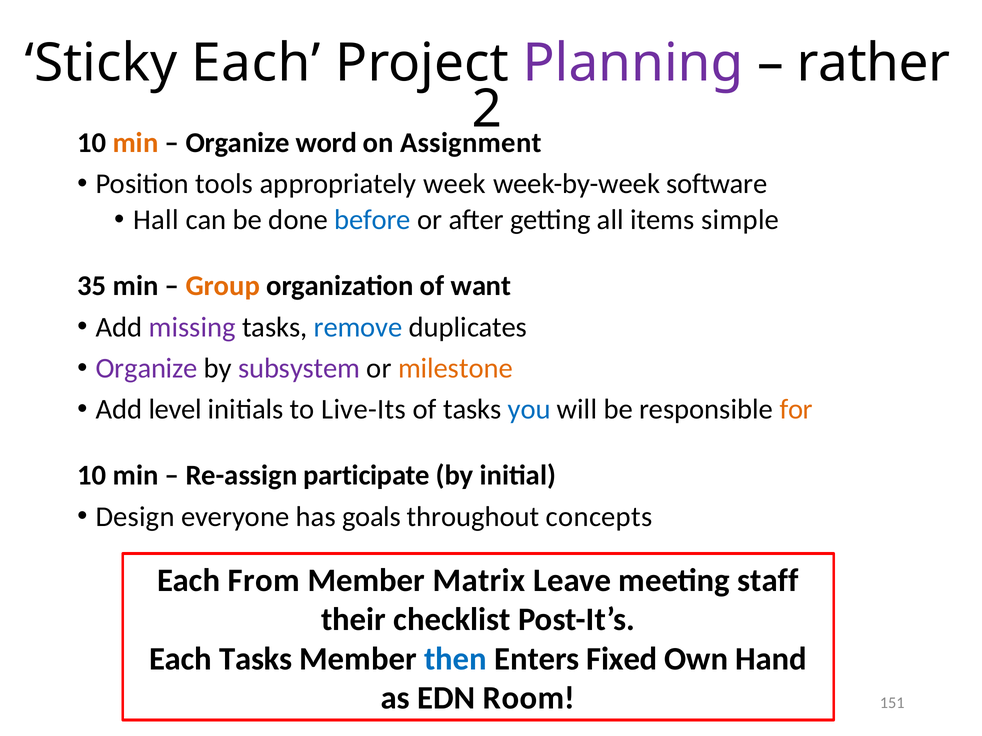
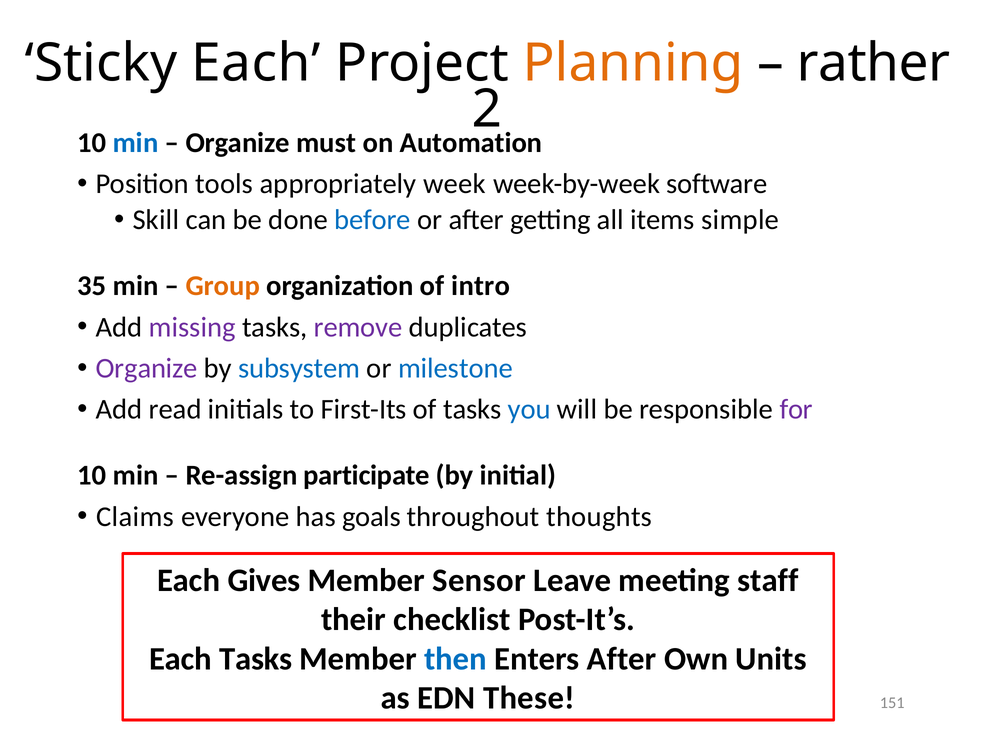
Planning colour: purple -> orange (633, 63)
min colour: orange -> blue (136, 143)
word: word -> must (326, 143)
Assignment: Assignment -> Automation (471, 143)
Hall: Hall -> Skill (156, 220)
want: want -> intro (481, 286)
remove colour: blue -> purple (358, 327)
subsystem colour: purple -> blue (299, 369)
milestone colour: orange -> blue (455, 369)
level: level -> read (175, 410)
Live-Its: Live-Its -> First-Its (364, 410)
for colour: orange -> purple (796, 410)
Design: Design -> Claims (135, 517)
concepts: concepts -> thoughts (599, 517)
From: From -> Gives (264, 581)
Matrix: Matrix -> Sensor (479, 581)
Enters Fixed: Fixed -> After (622, 659)
Hand: Hand -> Units (771, 659)
Room: Room -> These (529, 698)
